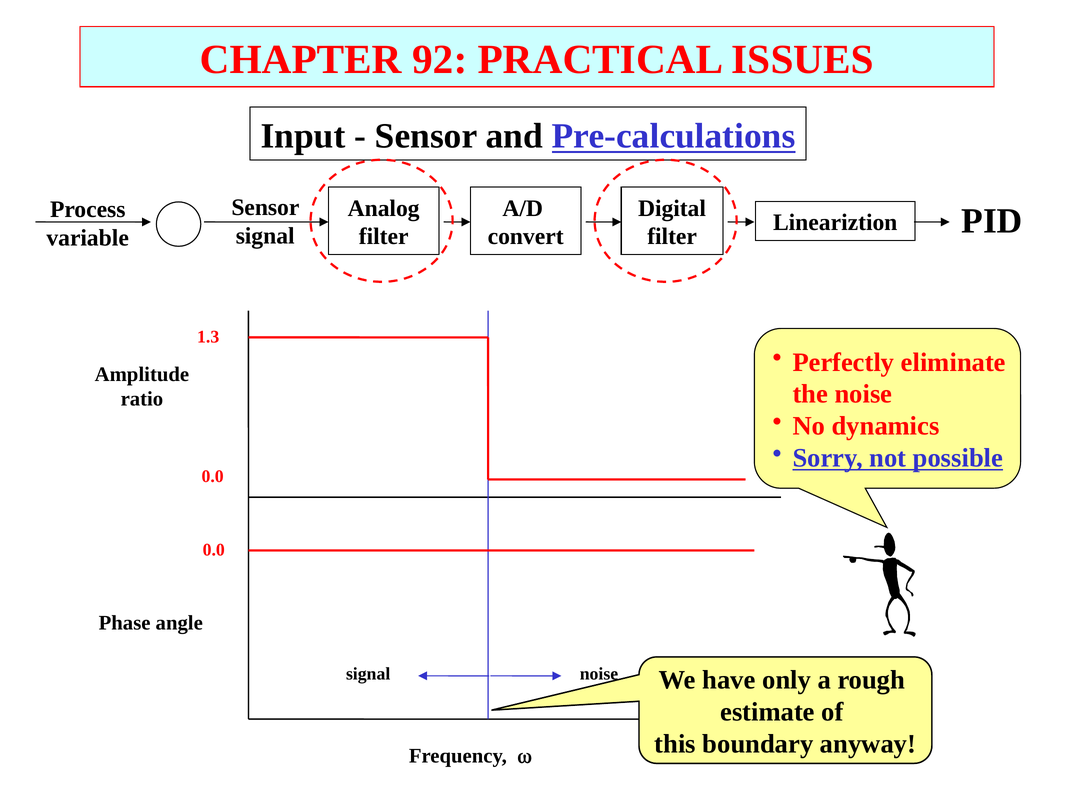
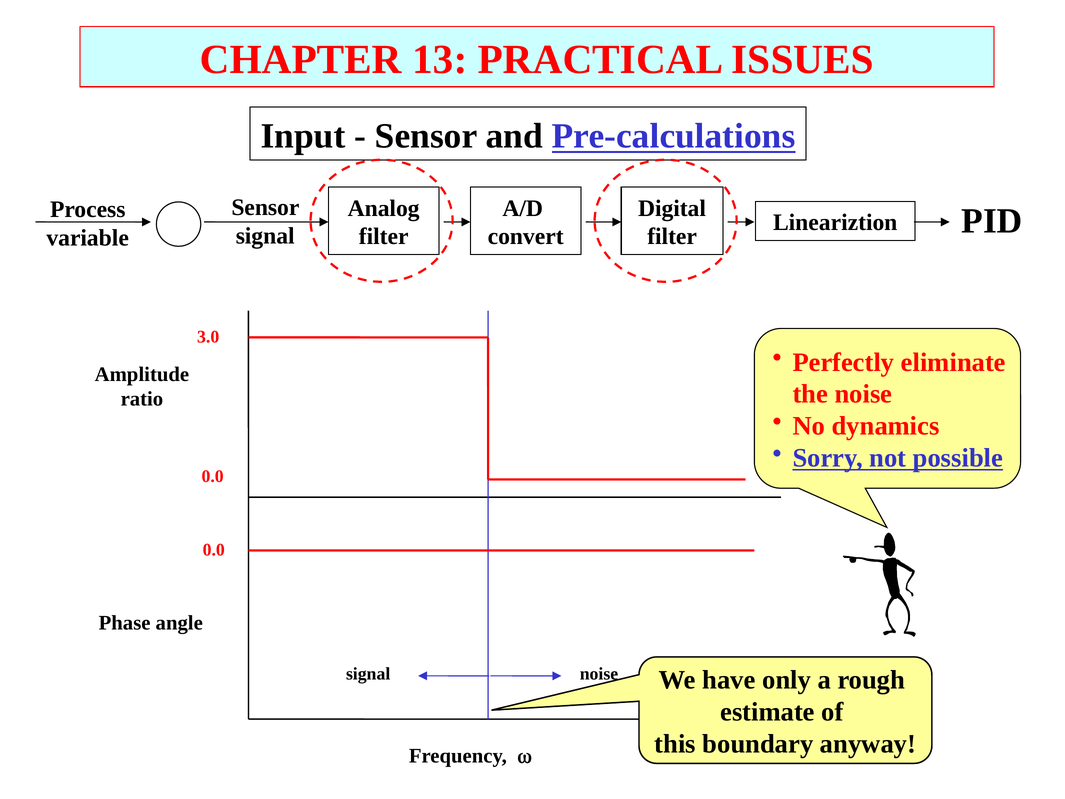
92: 92 -> 13 (440, 60)
1.3: 1.3 -> 3.0 (208, 337)
